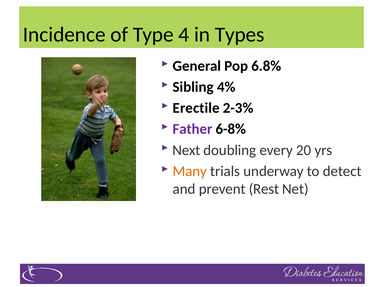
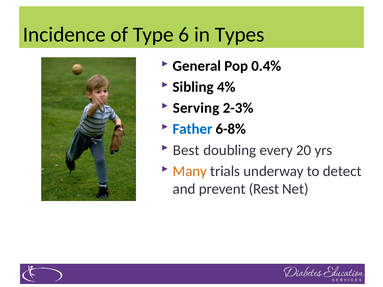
4: 4 -> 6 (184, 35)
6.8%: 6.8% -> 0.4% (266, 66)
Erectile: Erectile -> Serving (196, 108)
Father colour: purple -> blue (193, 129)
Next: Next -> Best (186, 150)
